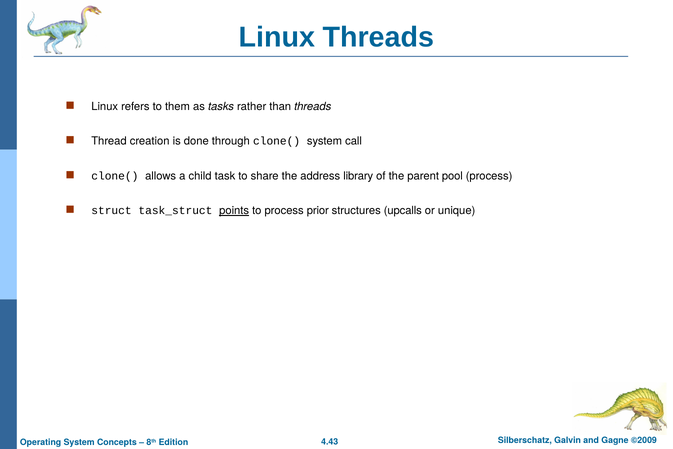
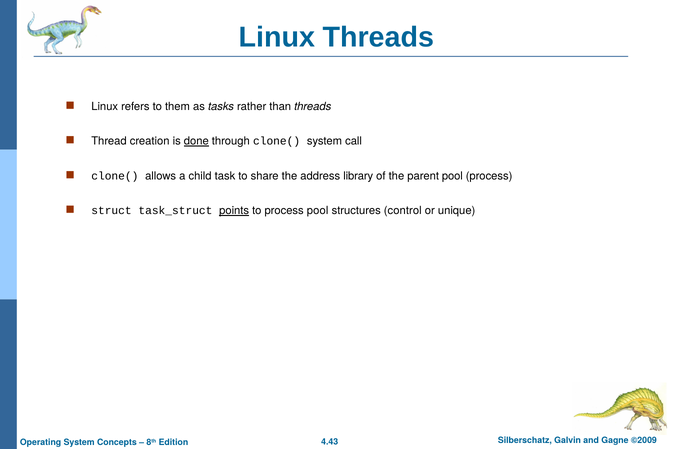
done underline: none -> present (196, 141)
process prior: prior -> pool (318, 211)
upcalls: upcalls -> control (403, 211)
